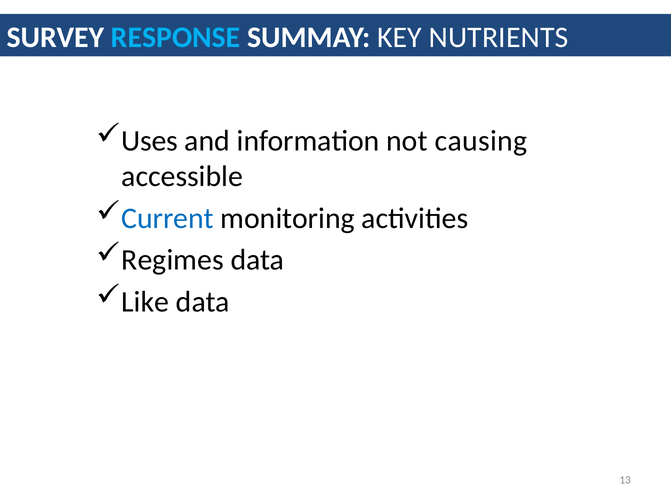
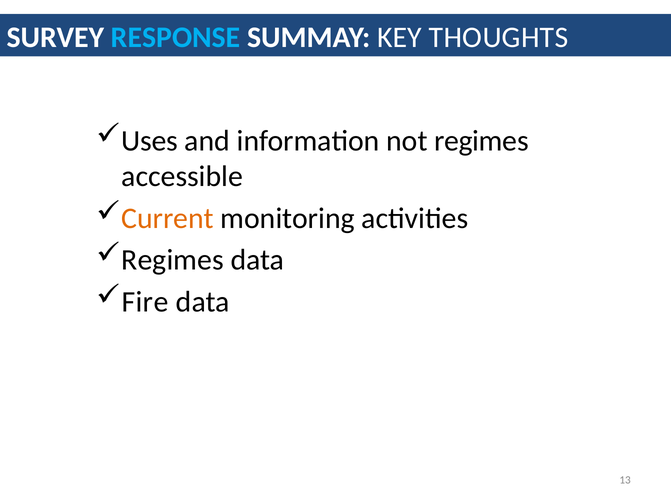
NUTRIENTS: NUTRIENTS -> THOUGHTS (499, 37)
not causing: causing -> regimes (481, 141)
Current colour: blue -> orange (167, 218)
Like: Like -> Fire (145, 302)
